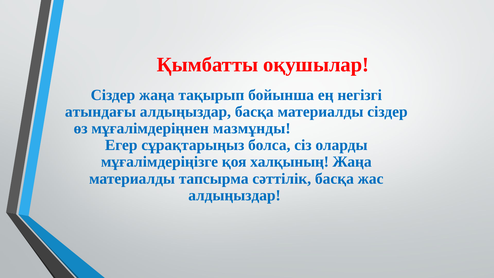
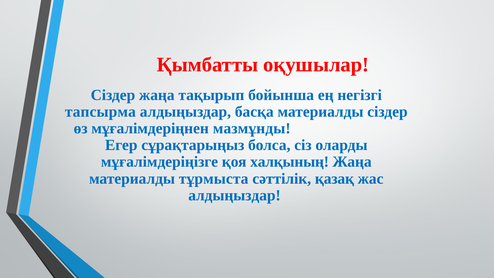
атындағы: атындағы -> тапсырма (100, 112)
тапсырма: тапсырма -> тұрмыста (214, 178)
сәттілік басқа: басқа -> қазақ (334, 178)
